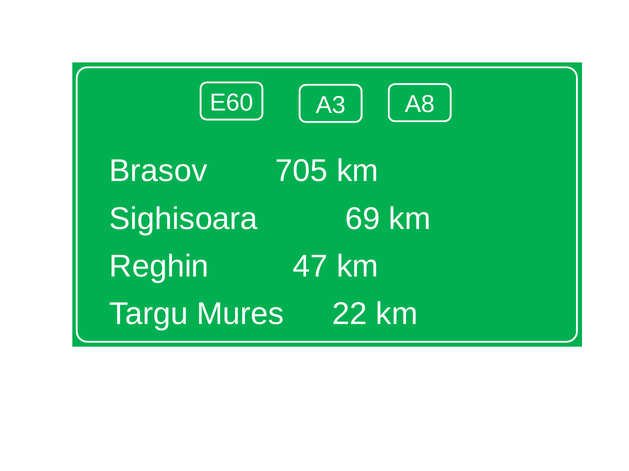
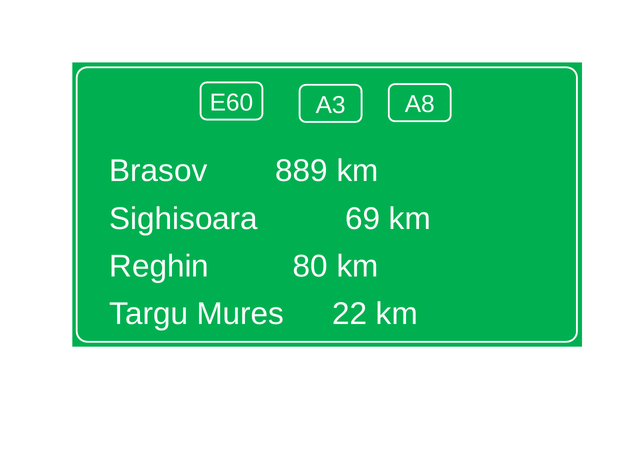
705: 705 -> 889 (302, 171)
47: 47 -> 80 (310, 267)
